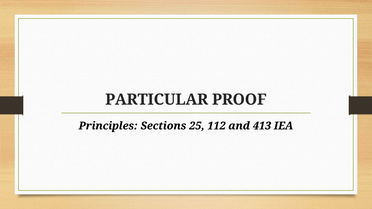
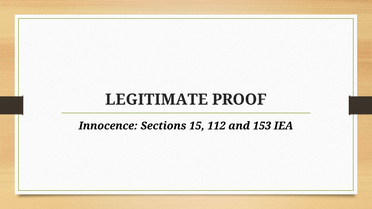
PARTICULAR: PARTICULAR -> LEGITIMATE (157, 100)
Principles: Principles -> Innocence (108, 126)
25: 25 -> 15 (197, 126)
413: 413 -> 153 (262, 126)
